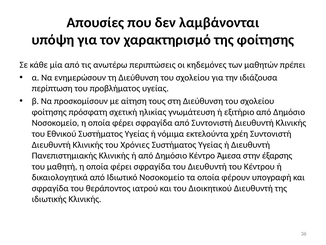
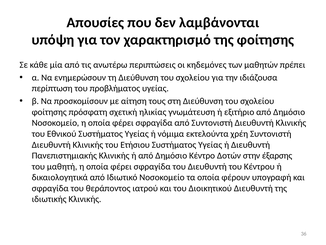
Χρόνιες: Χρόνιες -> Ετήσιου (135, 144)
Άμεσα: Άμεσα -> Δοτών (229, 155)
